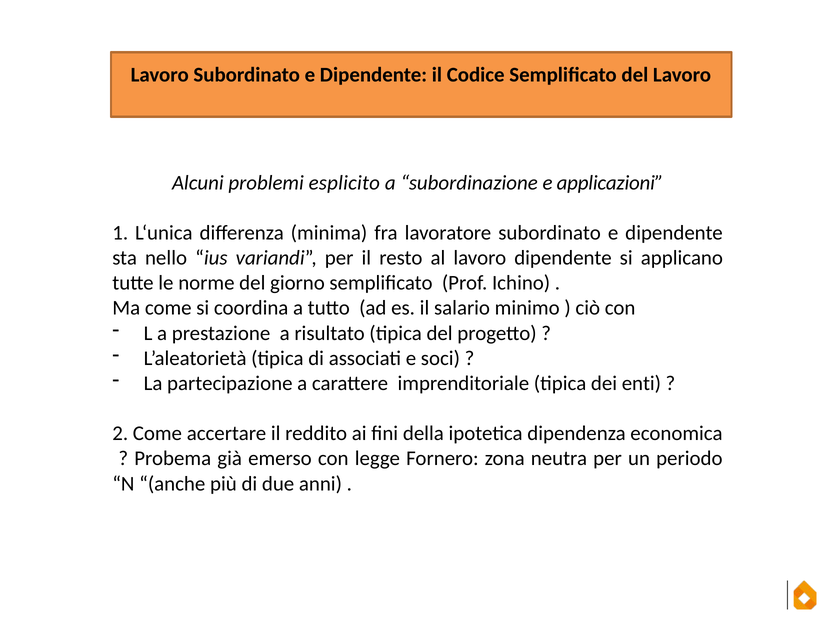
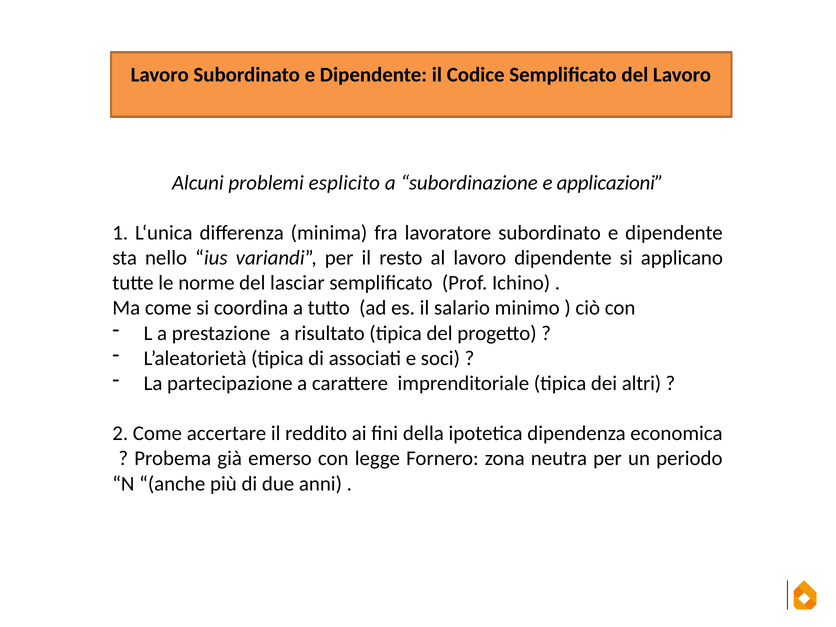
giorno: giorno -> lasciar (297, 283)
enti: enti -> altri (641, 383)
